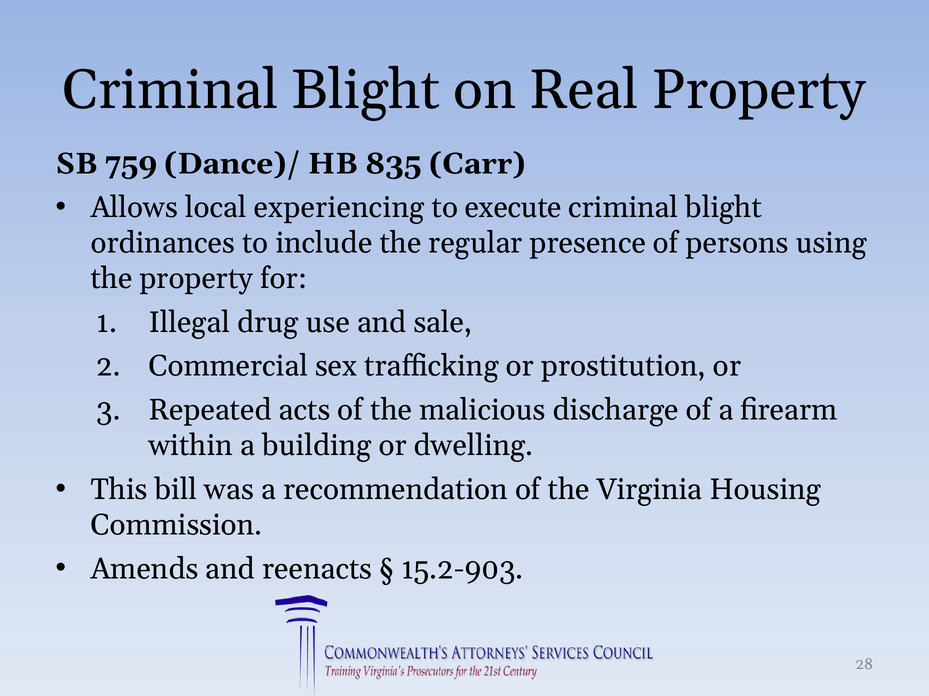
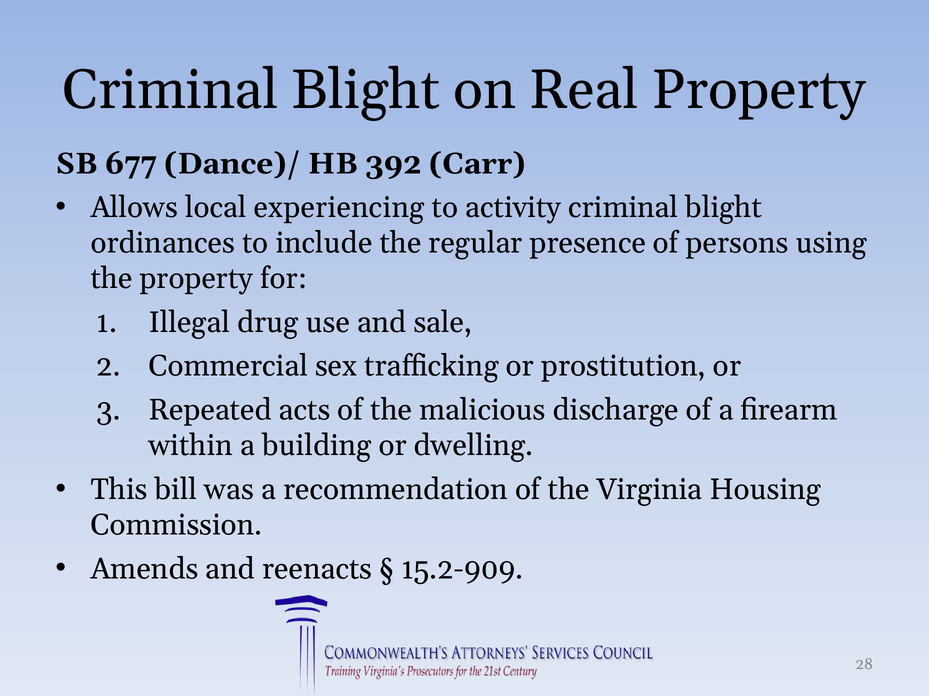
759: 759 -> 677 (131, 164)
835: 835 -> 392 (393, 164)
execute: execute -> activity (513, 208)
15.2-903: 15.2-903 -> 15.2-909 (462, 569)
